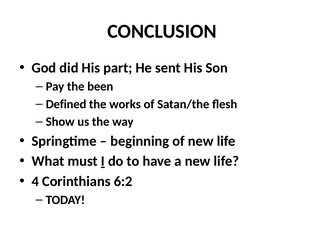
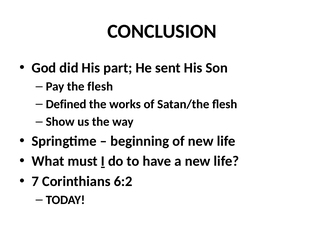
the been: been -> flesh (100, 87)
4: 4 -> 7 (35, 181)
